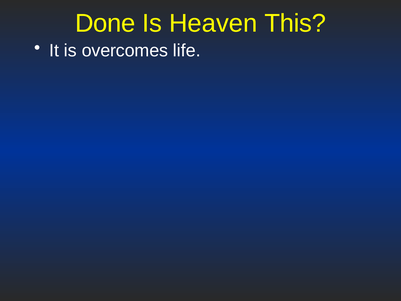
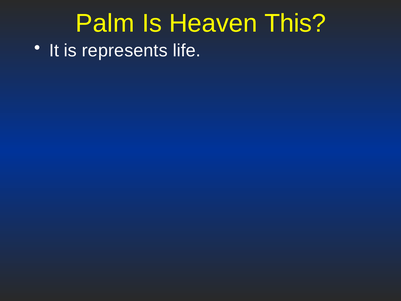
Done: Done -> Palm (105, 23)
overcomes: overcomes -> represents (125, 51)
